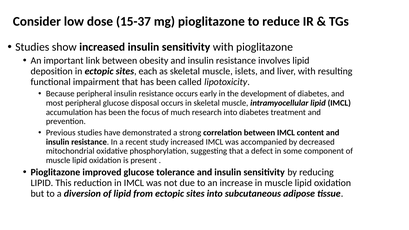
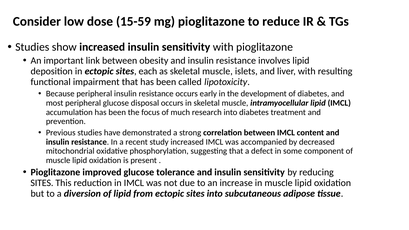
15-37: 15-37 -> 15-59 (133, 22)
LIPID: LIPID -> SITES (42, 183)
